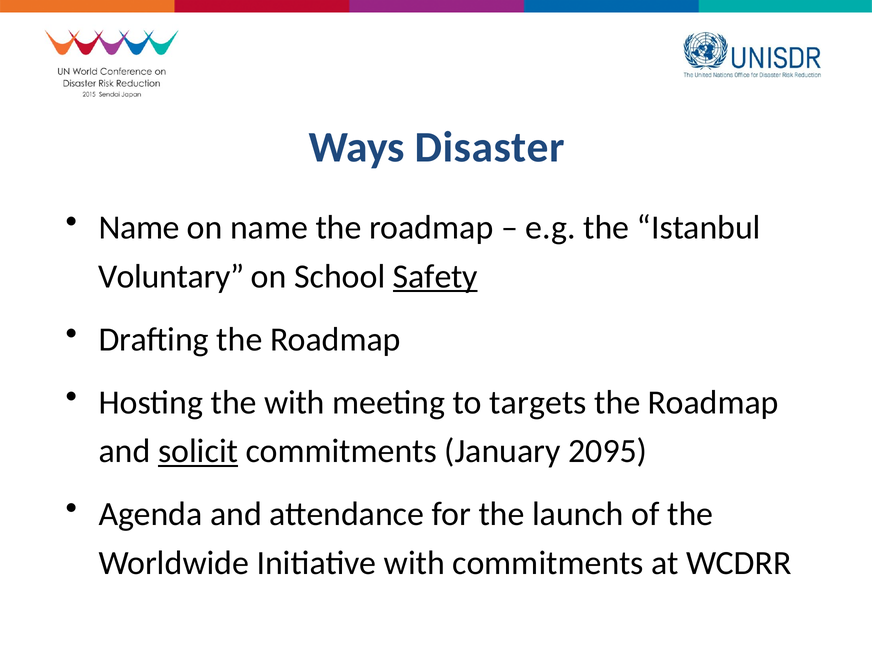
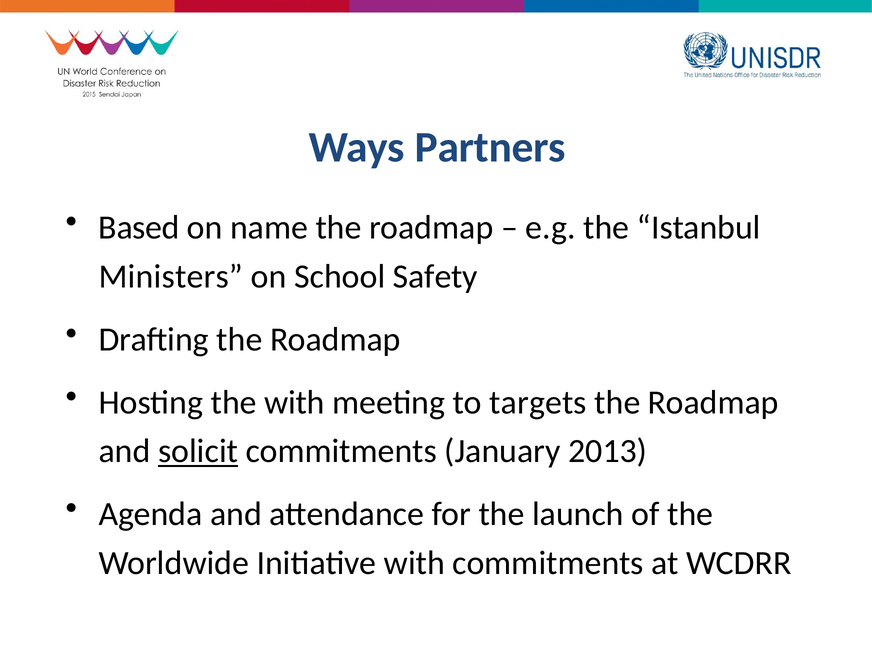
Disaster: Disaster -> Partners (490, 147)
Name: Name -> Based (139, 228)
Voluntary: Voluntary -> Ministers (171, 276)
Safety underline: present -> none (435, 276)
2095: 2095 -> 2013 (608, 451)
